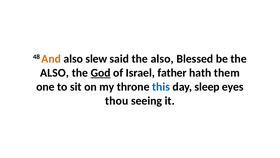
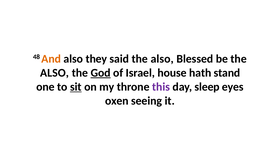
slew: slew -> they (96, 59)
father: father -> house (172, 73)
them: them -> stand (227, 73)
sit underline: none -> present (76, 87)
this colour: blue -> purple (161, 87)
thou: thou -> oxen (117, 101)
